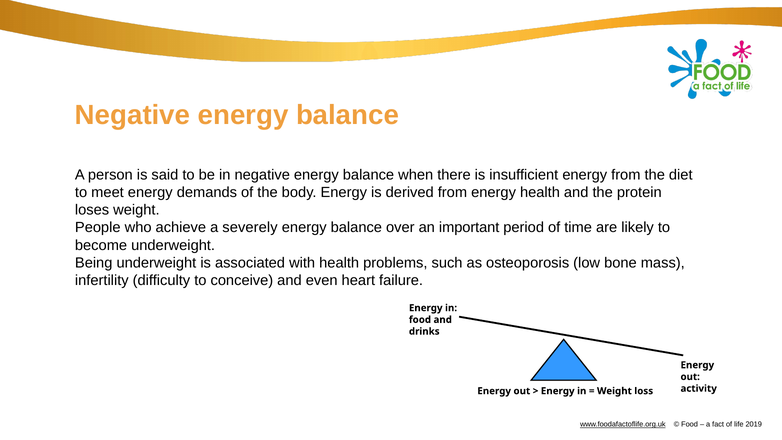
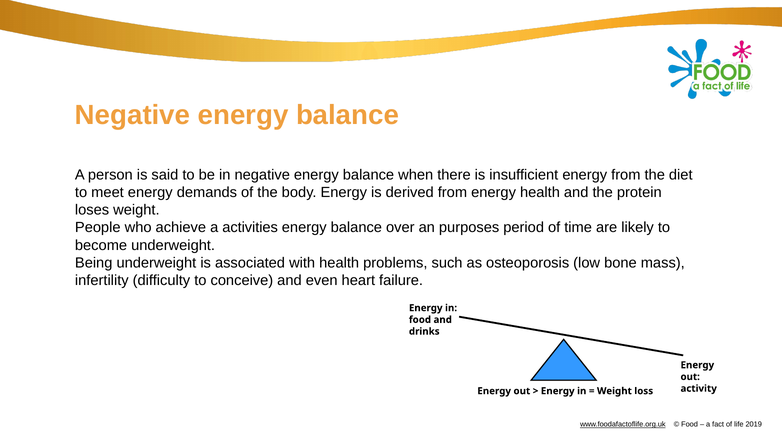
severely: severely -> activities (250, 228)
important: important -> purposes (469, 228)
